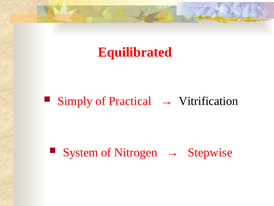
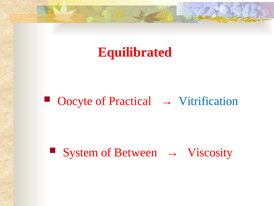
Simply: Simply -> Oocyte (75, 101)
Vitrification colour: black -> blue (208, 101)
Nitrogen: Nitrogen -> Between (136, 152)
Stepwise: Stepwise -> Viscosity (210, 152)
